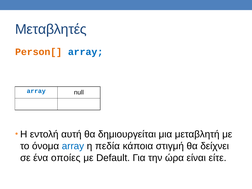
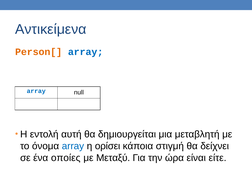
Μεταβλητές: Μεταβλητές -> Αντικείμενα (51, 29)
πεδία: πεδία -> ορίσει (108, 146)
Default: Default -> Μεταξύ (113, 158)
